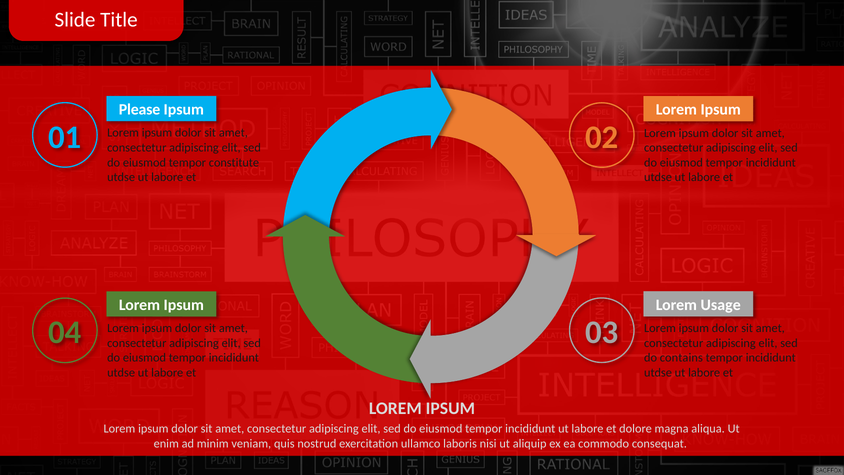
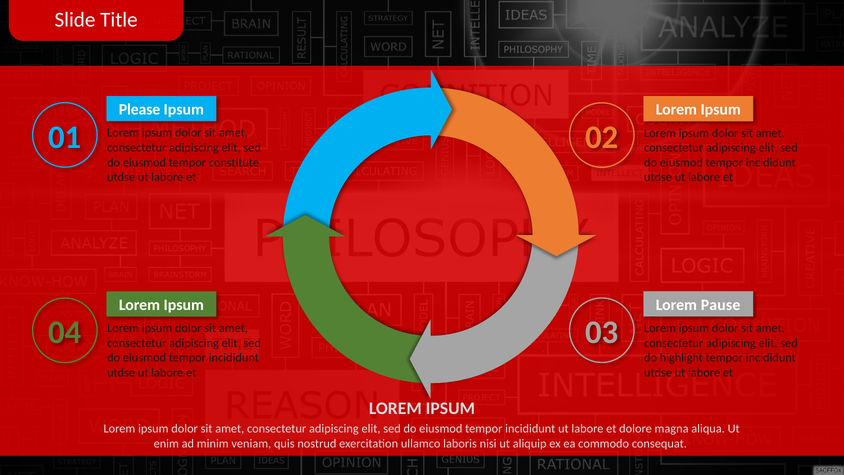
Usage: Usage -> Pause (721, 305)
contains: contains -> highlight (681, 358)
